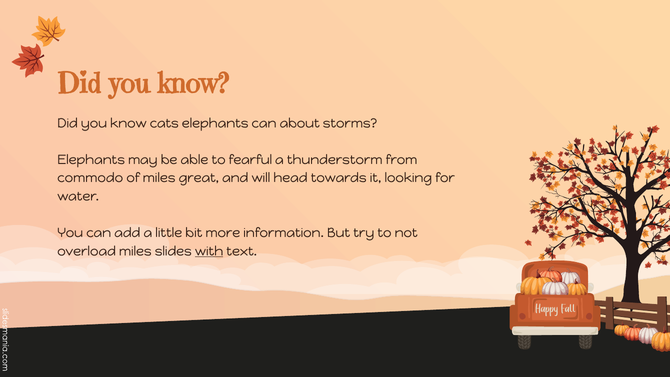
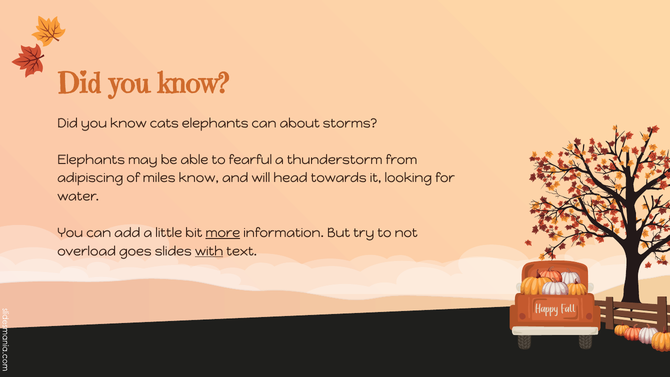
commodo: commodo -> adipiscing (90, 178)
miles great: great -> know (199, 178)
more underline: none -> present (223, 233)
overload miles: miles -> goes (135, 251)
